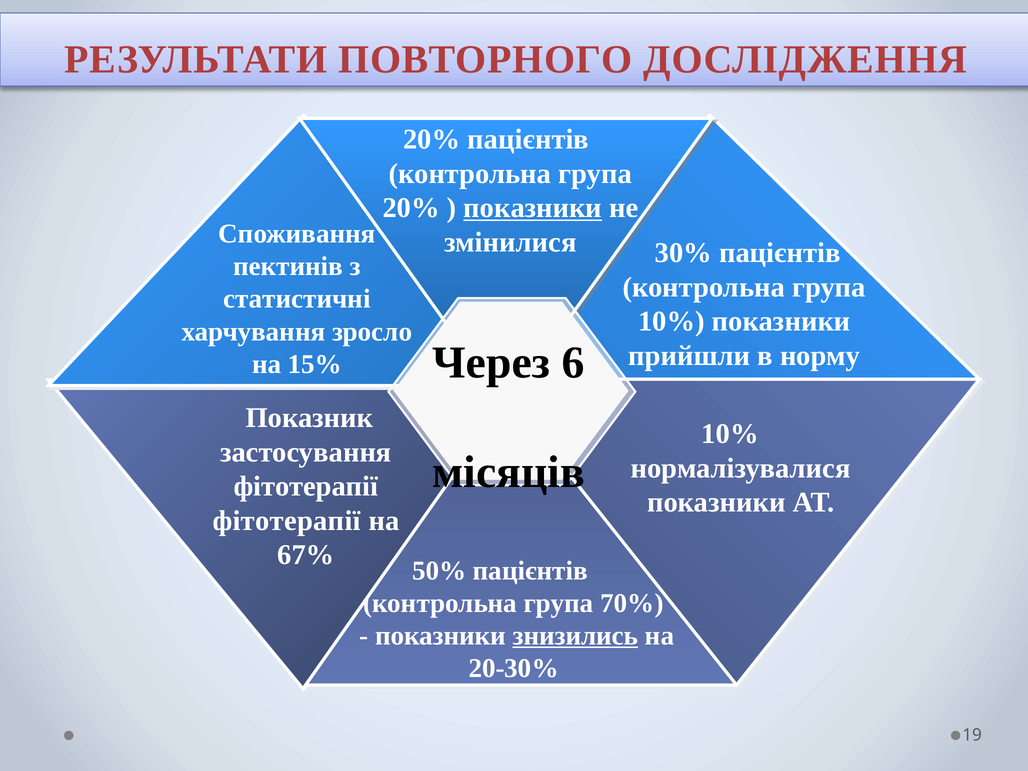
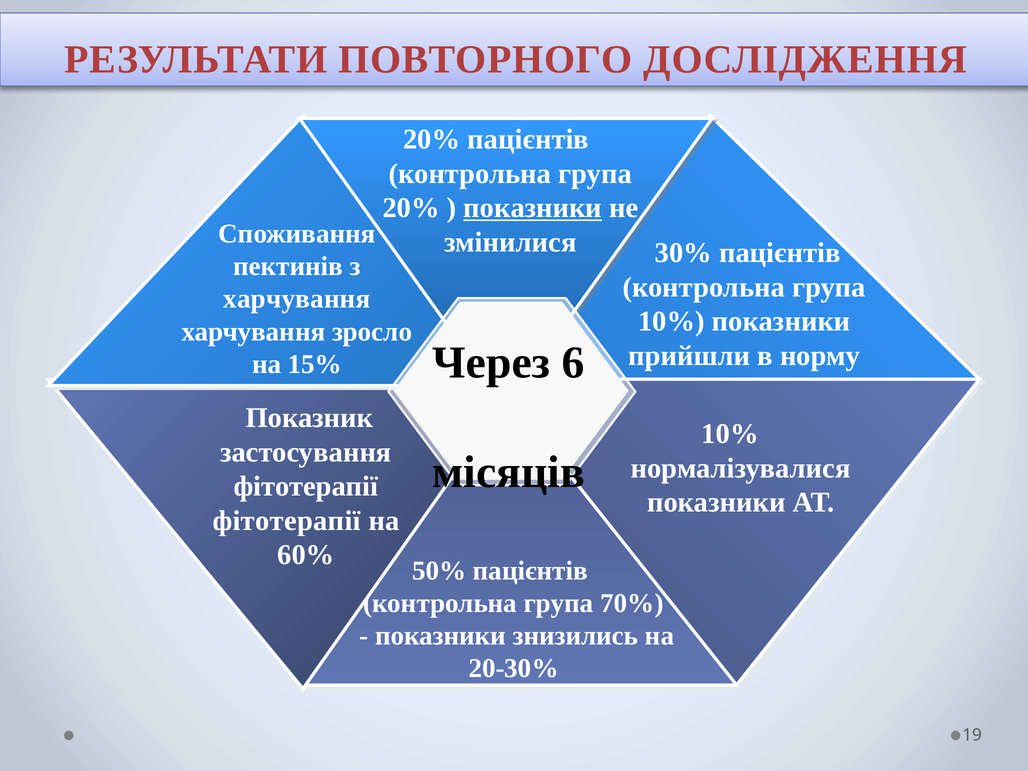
статистичні: статистичні -> харчування (297, 299)
67%: 67% -> 60% (306, 555)
знизились underline: present -> none (575, 636)
